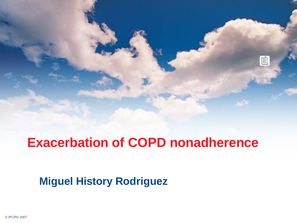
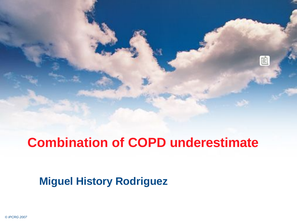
Exacerbation: Exacerbation -> Combination (68, 143)
nonadherence: nonadherence -> underestimate (214, 143)
